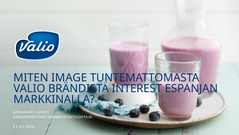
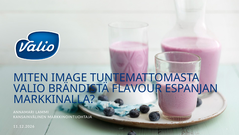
INTEREST: INTEREST -> FLAVOUR (137, 88)
